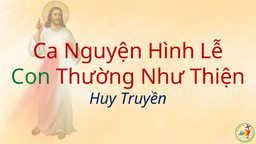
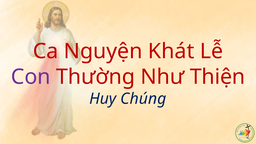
Hình: Hình -> Khát (171, 51)
Con colour: green -> purple (31, 77)
Truyền: Truyền -> Chúng (143, 99)
